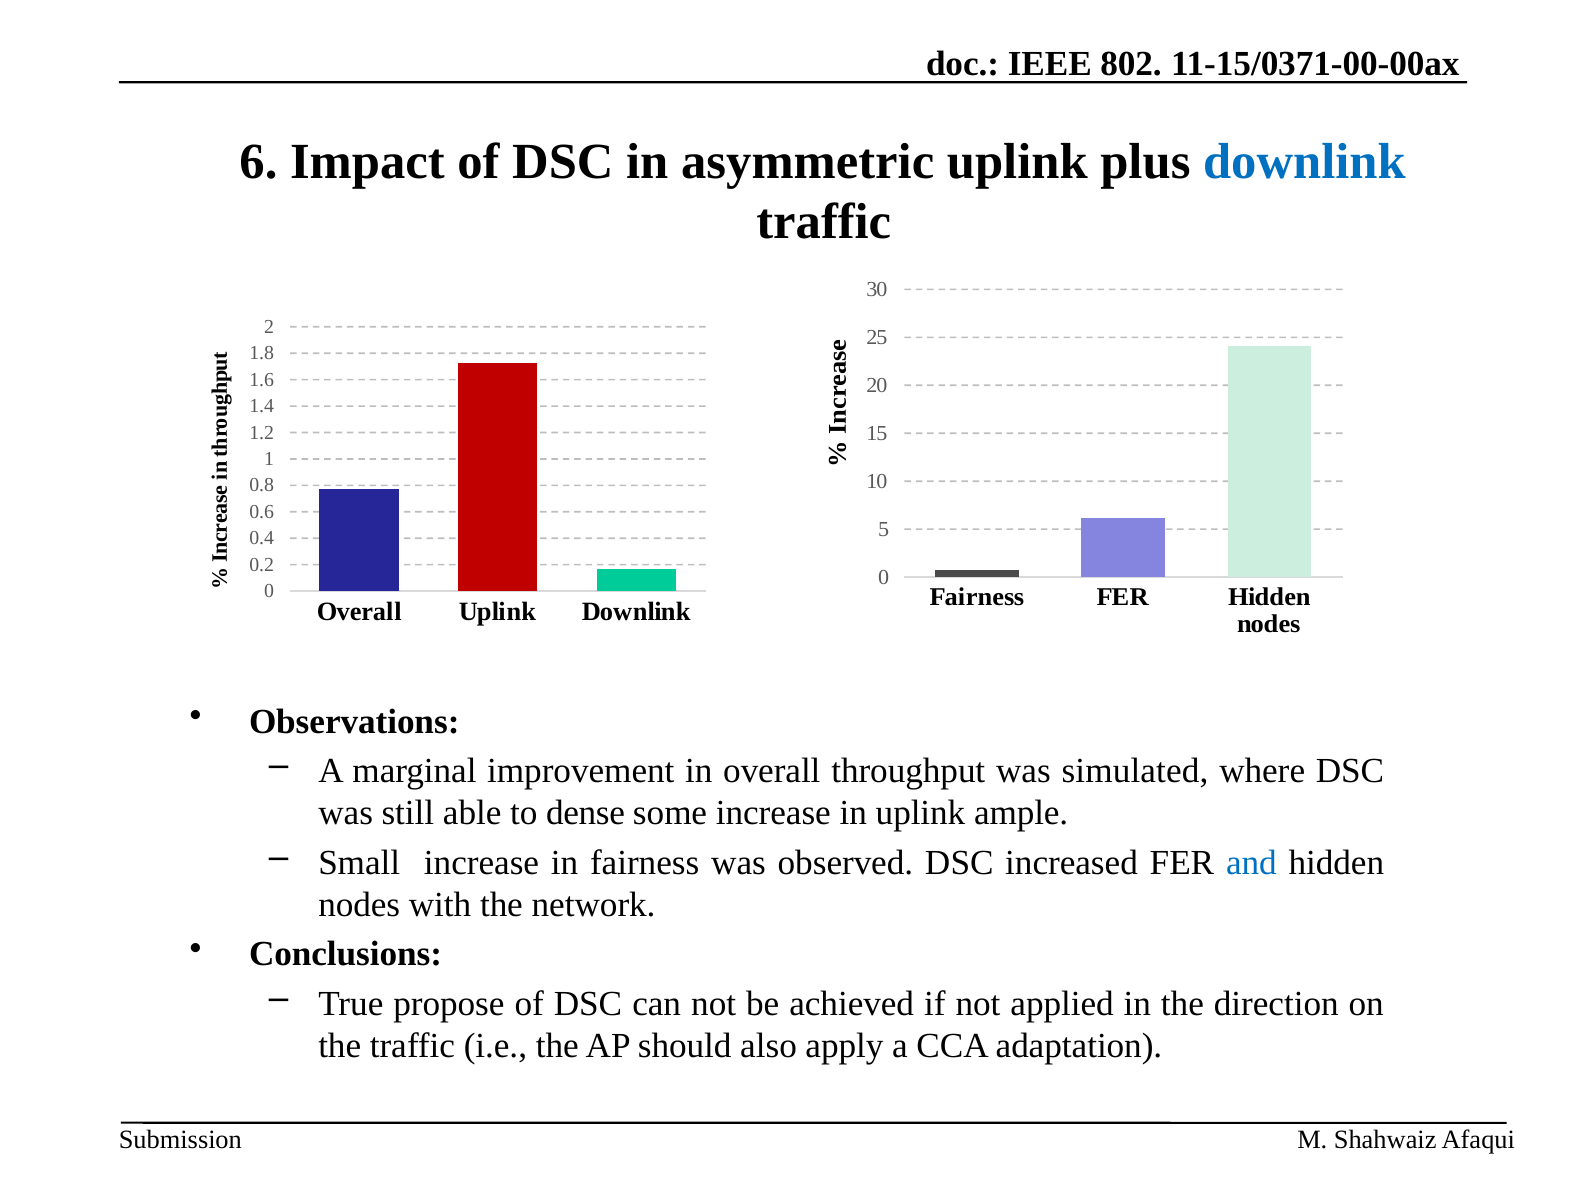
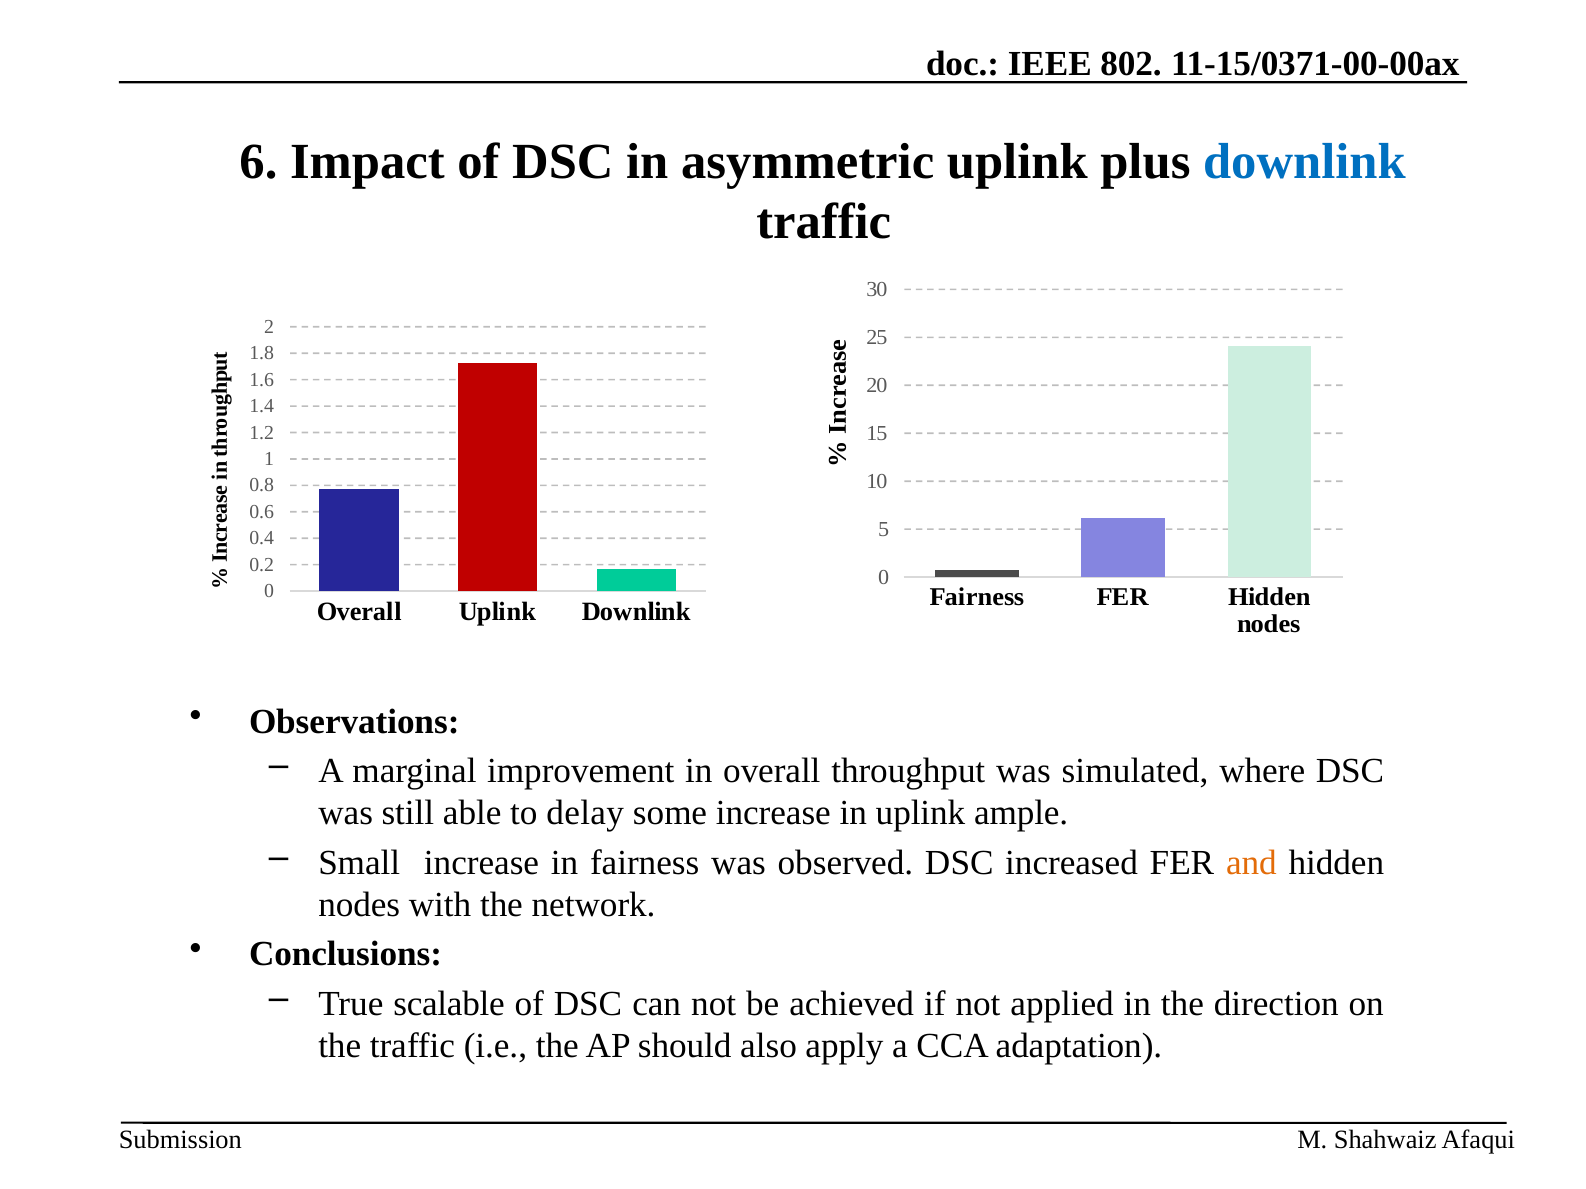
dense: dense -> delay (585, 814)
and colour: blue -> orange (1251, 863)
propose: propose -> scalable (449, 1004)
